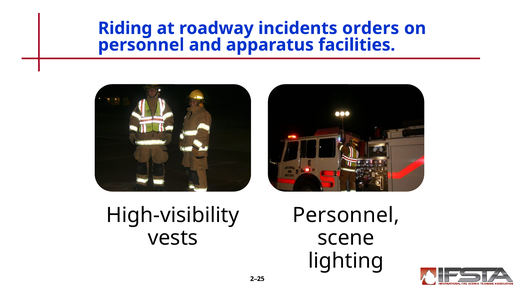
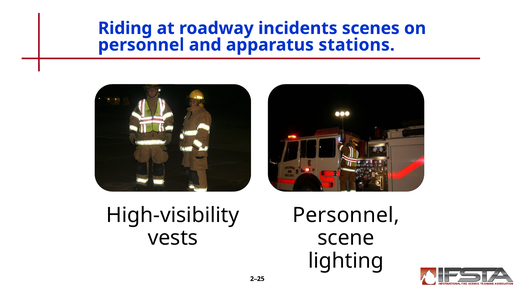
orders: orders -> scenes (371, 28)
facilities: facilities -> stations (357, 45)
